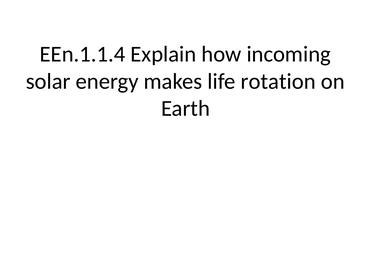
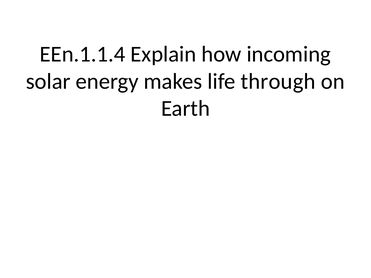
rotation: rotation -> through (278, 81)
